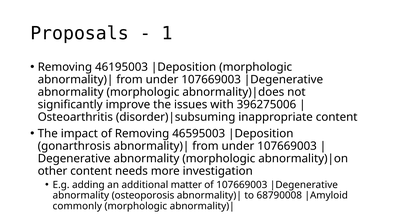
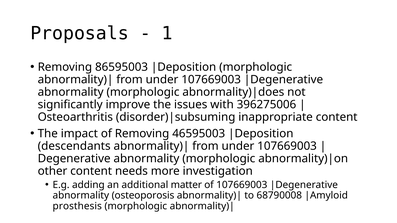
46195003: 46195003 -> 86595003 (122, 67)
gonarthrosis: gonarthrosis -> descendants (74, 146)
commonly: commonly -> prosthesis (77, 206)
